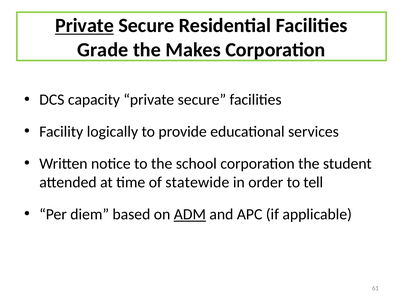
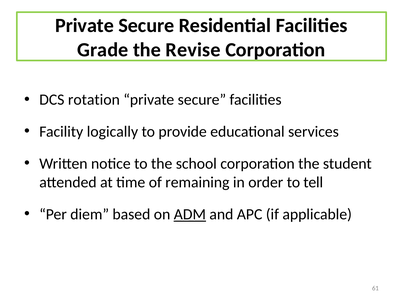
Private underline: present -> none (85, 26)
Makes: Makes -> Revise (193, 50)
capacity: capacity -> rotation (94, 100)
statewide: statewide -> remaining (197, 183)
